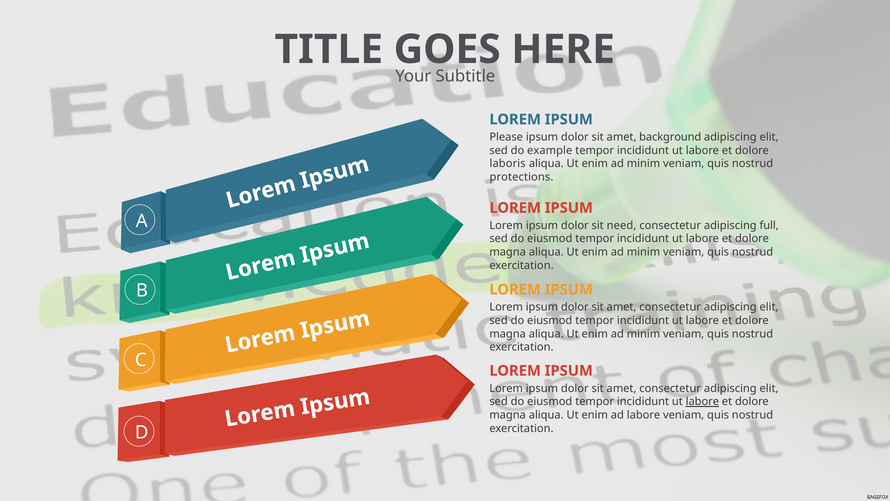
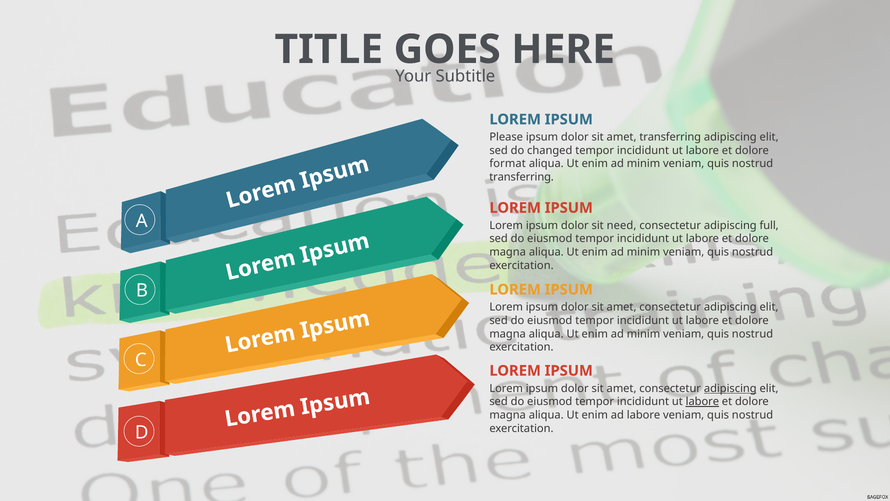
amet background: background -> transferring (670, 137)
example: example -> changed (550, 150)
laboris: laboris -> format (508, 164)
protections: protections -> transferring (522, 177)
adipiscing underline: none -> present (730, 388)
